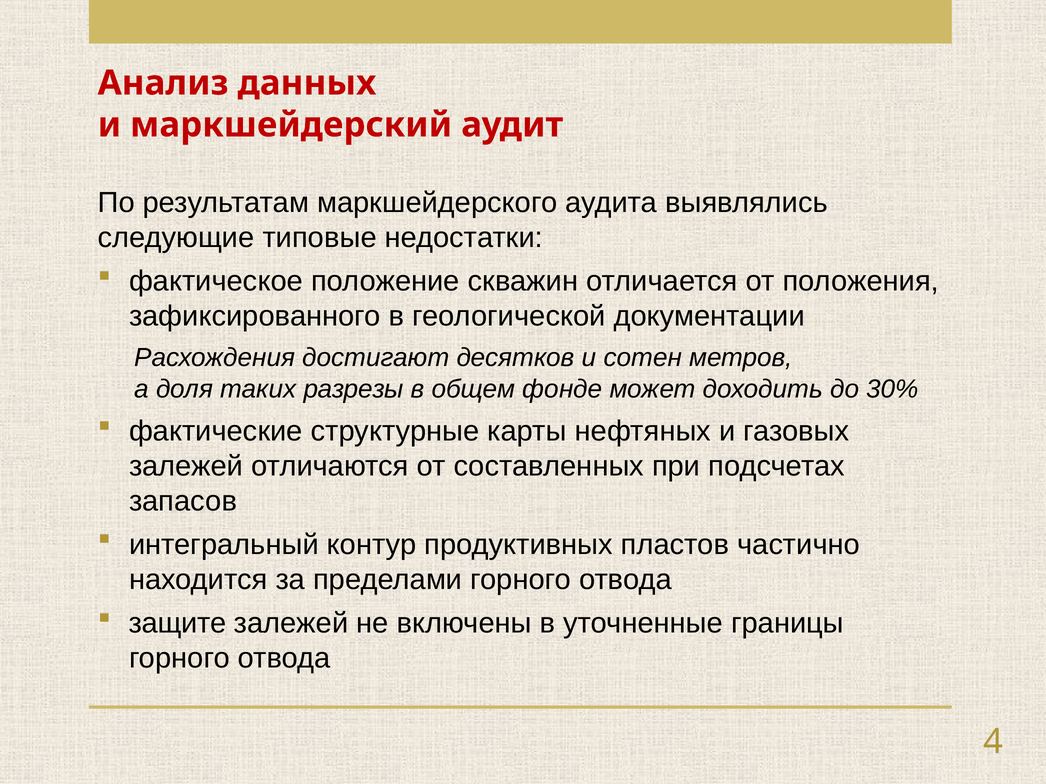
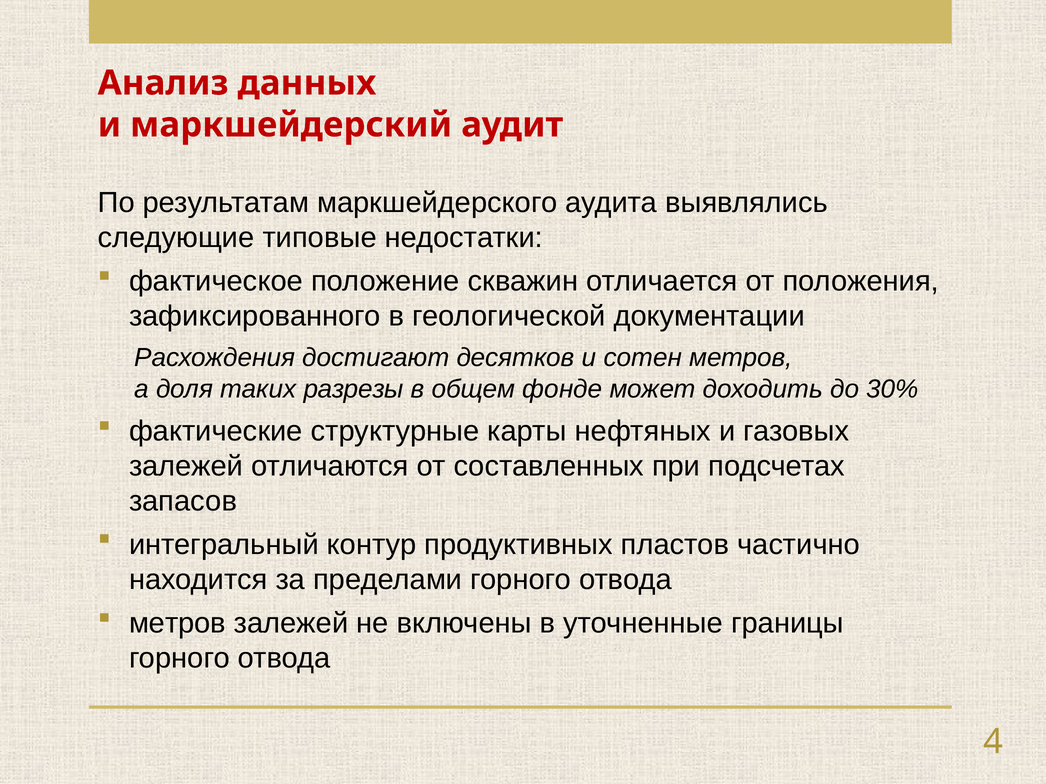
защите: защите -> метров (177, 624)
